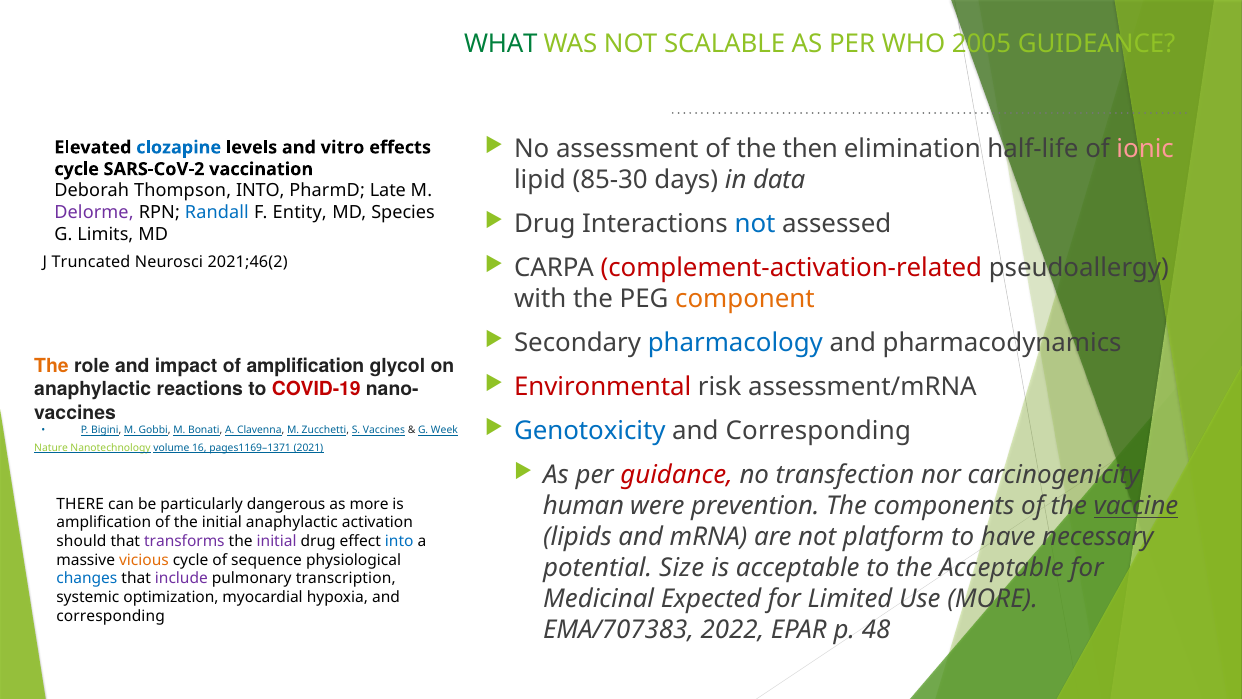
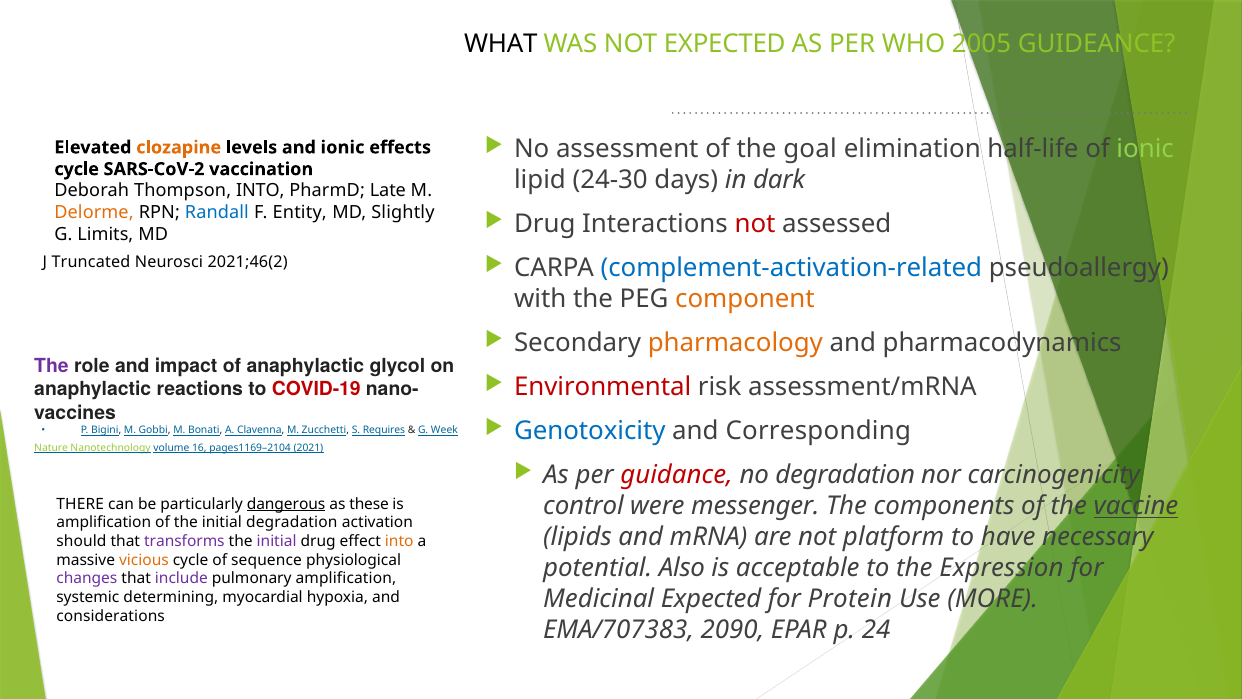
WHAT colour: green -> black (501, 43)
NOT SCALABLE: SCALABLE -> EXPECTED (725, 43)
then: then -> goal (810, 149)
ionic colour: pink -> light green (1145, 149)
clozapine colour: blue -> orange (179, 147)
and vitro: vitro -> ionic (343, 147)
85-30: 85-30 -> 24-30 (610, 180)
data: data -> dark (779, 180)
Delorme colour: purple -> orange (94, 213)
Species: Species -> Slightly (403, 213)
not colour: blue -> red (755, 224)
complement-activation-related colour: red -> blue (791, 268)
pharmacology colour: blue -> orange (735, 343)
The colour: orange -> purple (51, 366)
of amplification: amplification -> anaphylactic (305, 366)
S Vaccines: Vaccines -> Requires (384, 430)
pages1169–1371: pages1169–1371 -> pages1169–2104 (250, 447)
no transfection: transfection -> degradation (845, 475)
human: human -> control (583, 506)
prevention: prevention -> messenger (755, 506)
dangerous underline: none -> present (286, 504)
as more: more -> these (369, 504)
initial anaphylactic: anaphylactic -> degradation (292, 523)
into colour: blue -> orange (399, 541)
Size: Size -> Also (682, 568)
the Acceptable: Acceptable -> Expression (1001, 568)
changes colour: blue -> purple (87, 578)
pulmonary transcription: transcription -> amplification (346, 578)
Limited: Limited -> Protein (850, 599)
optimization: optimization -> determining (171, 597)
corresponding: corresponding -> considerations (111, 616)
2022: 2022 -> 2090 (732, 630)
48: 48 -> 24 (876, 630)
